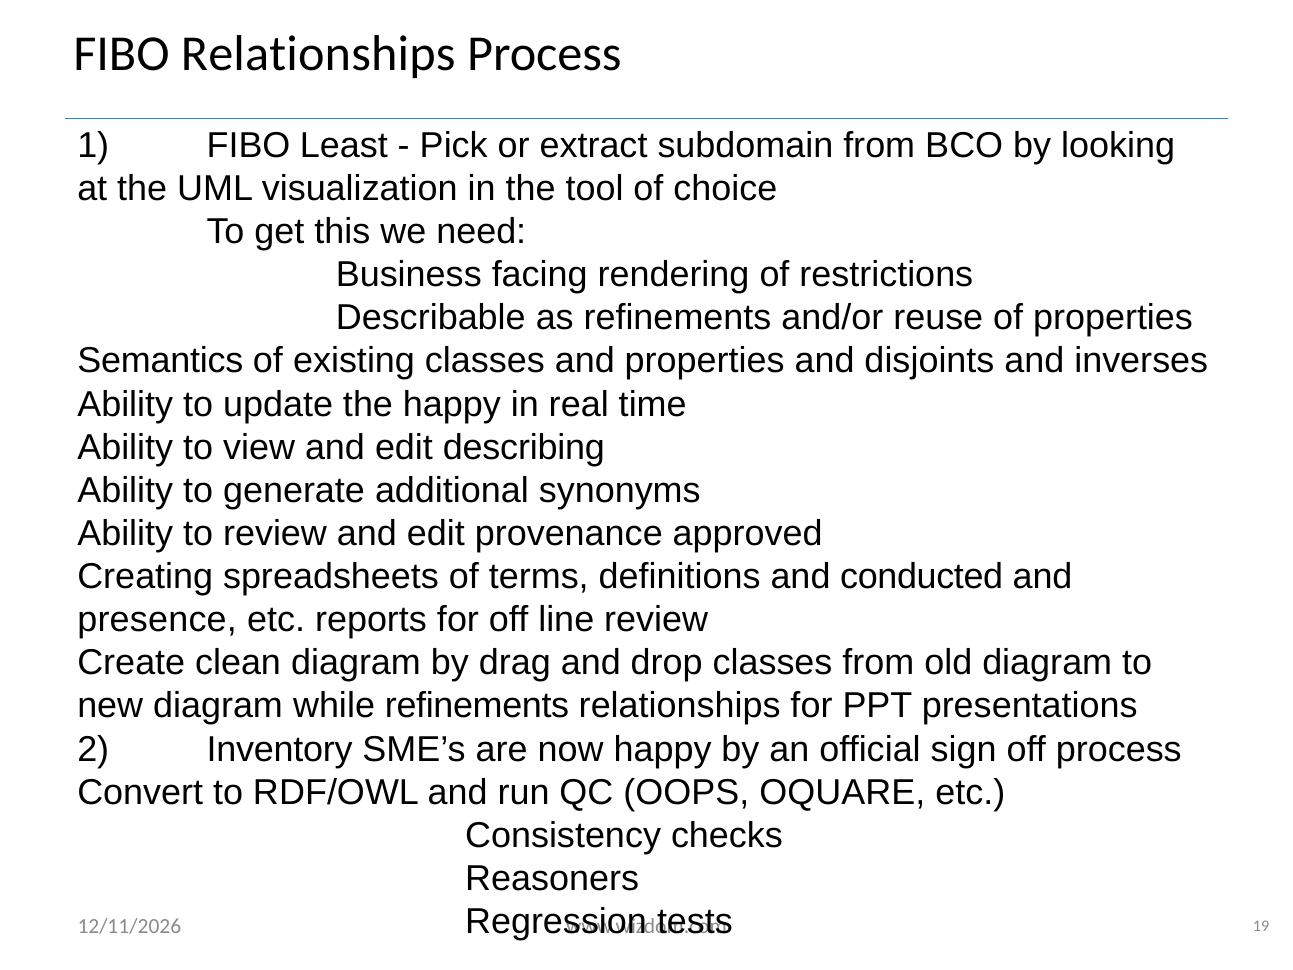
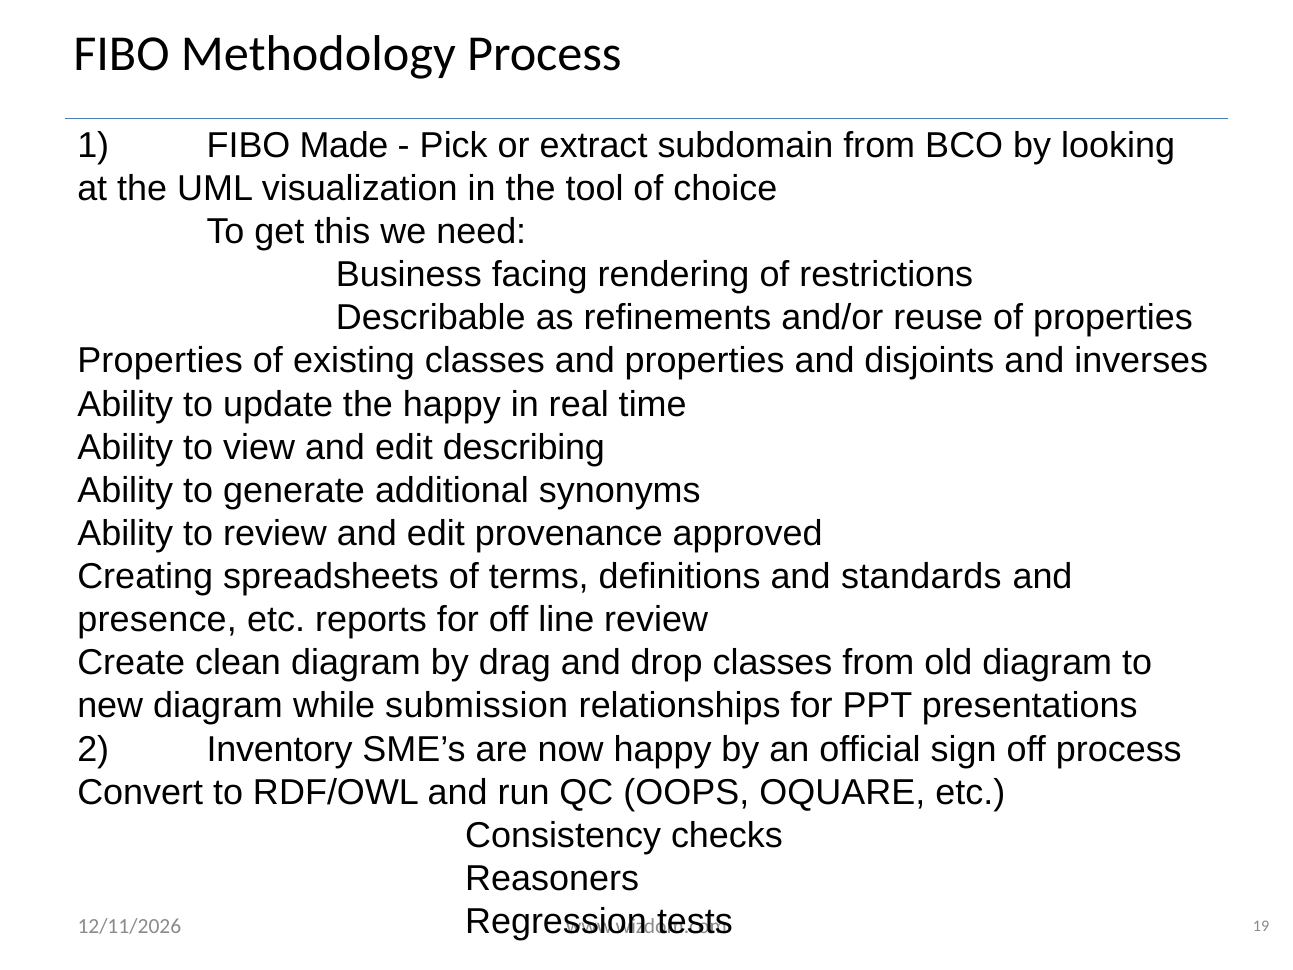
FIBO Relationships: Relationships -> Methodology (318, 54)
Least: Least -> Made (344, 145)
Semantics: Semantics -> Properties (160, 361)
conducted: conducted -> standards (921, 577)
while refinements: refinements -> submission (477, 706)
